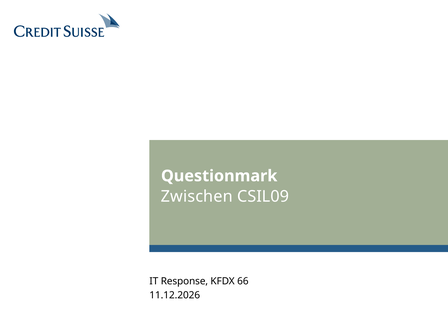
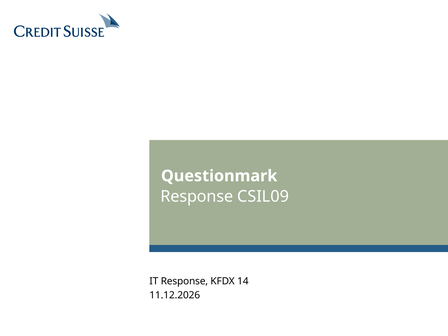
Zwischen: Zwischen -> Response (197, 196)
66: 66 -> 14 (243, 281)
